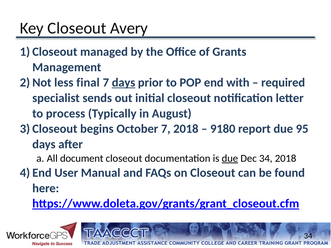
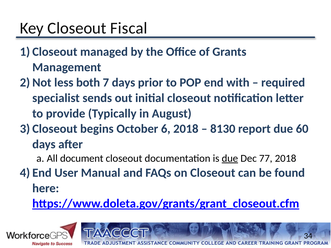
Avery: Avery -> Fiscal (129, 28)
final: final -> both (88, 83)
days underline: present -> none (124, 83)
process: process -> provide (66, 114)
October 7: 7 -> 6 (166, 129)
9180: 9180 -> 8130 (223, 129)
95: 95 -> 60 (302, 129)
Dec 34: 34 -> 77 (266, 159)
